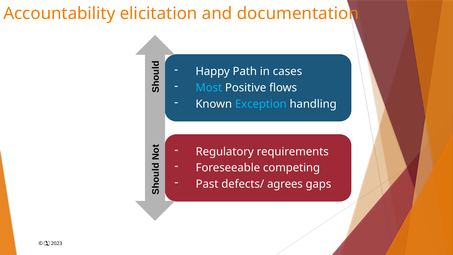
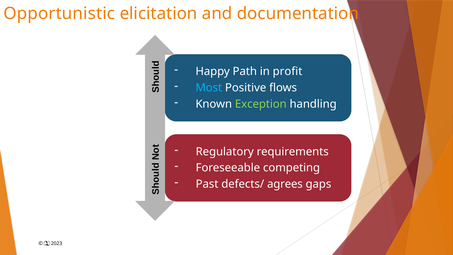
Accountability: Accountability -> Opportunistic (59, 13)
cases: cases -> profit (288, 72)
Exception colour: light blue -> light green (261, 104)
